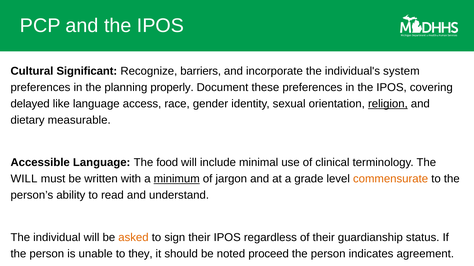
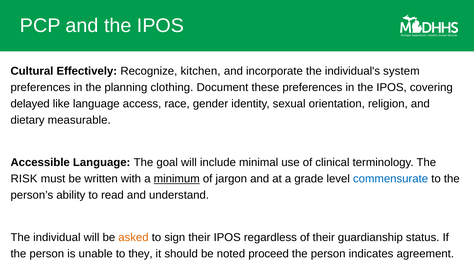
Significant: Significant -> Effectively (87, 71)
barriers: barriers -> kitchen (201, 71)
properly: properly -> clothing (172, 88)
religion underline: present -> none (388, 104)
food: food -> goal (167, 163)
WILL: WILL -> RISK (24, 179)
commensurate colour: orange -> blue (391, 179)
